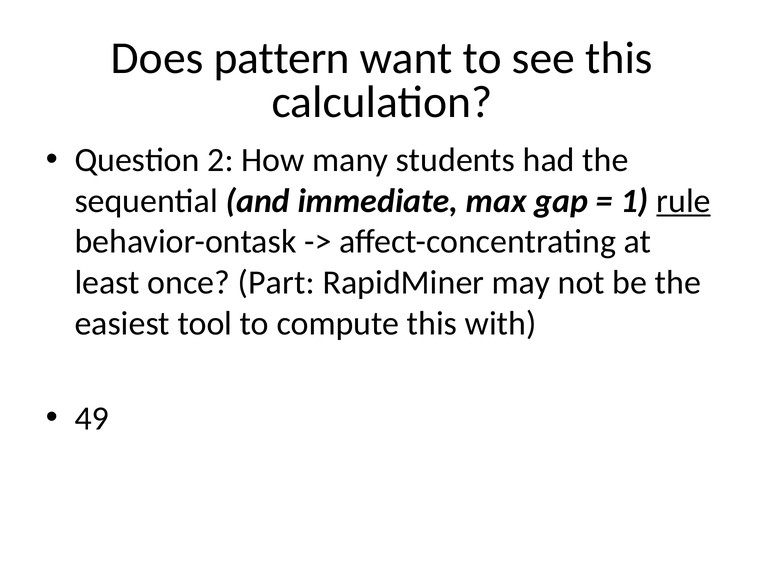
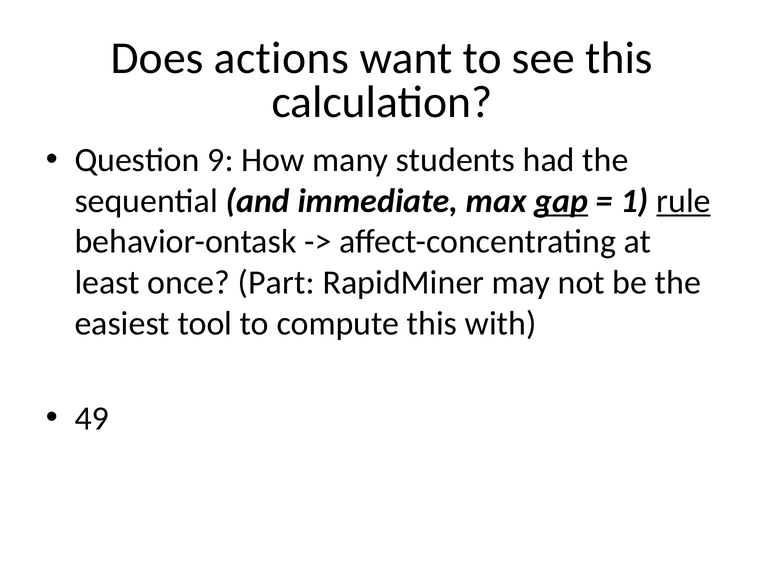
pattern: pattern -> actions (281, 58)
2: 2 -> 9 (220, 160)
gap underline: none -> present (561, 201)
